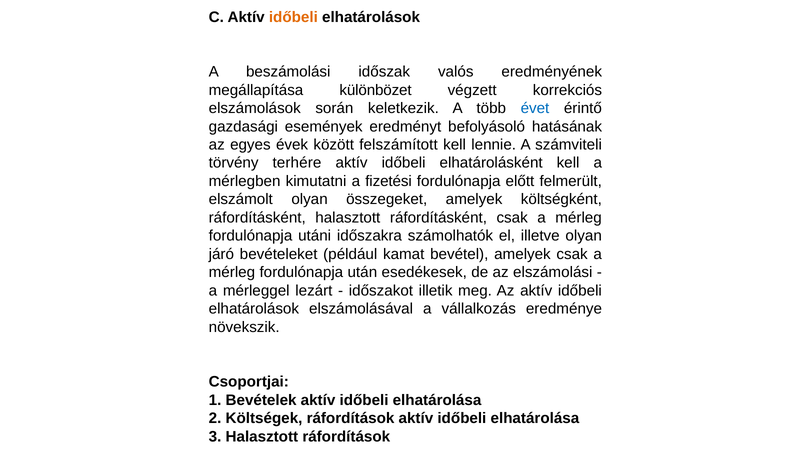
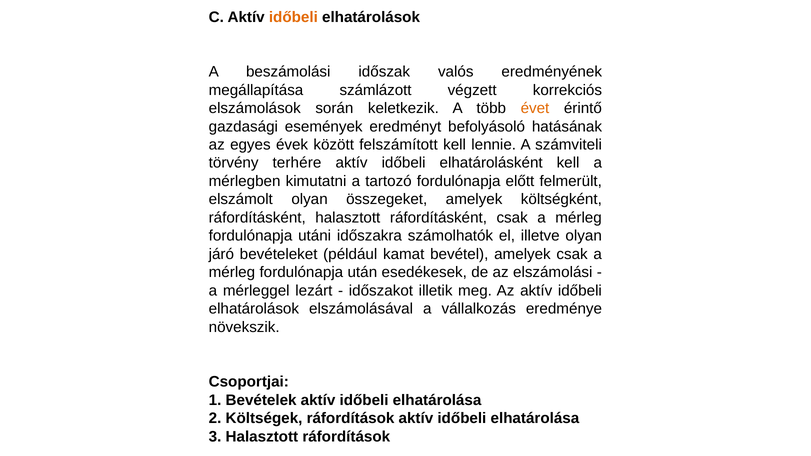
különbözet: különbözet -> számlázott (376, 90)
évet colour: blue -> orange (535, 108)
fizetési: fizetési -> tartozó (388, 181)
